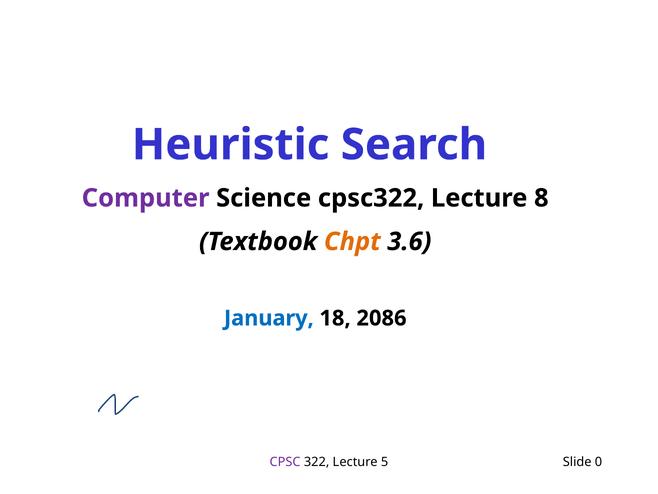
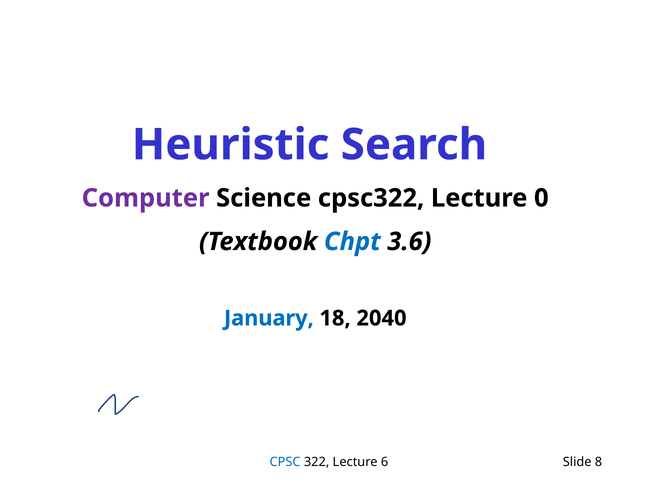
8: 8 -> 0 (541, 198)
Chpt colour: orange -> blue (352, 241)
2086: 2086 -> 2040 (381, 318)
CPSC colour: purple -> blue (285, 462)
5: 5 -> 6 (385, 462)
0: 0 -> 8 (599, 462)
